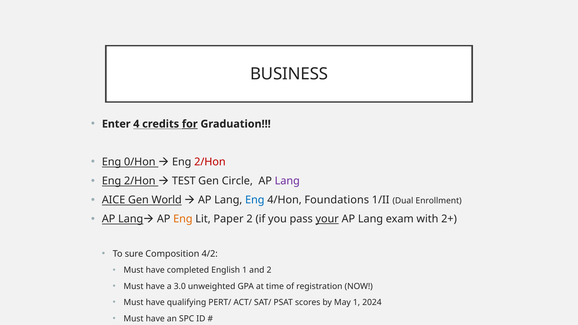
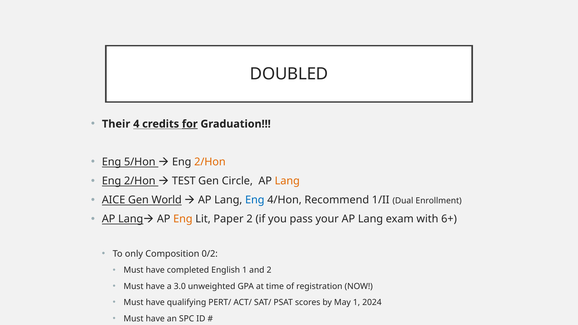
BUSINESS: BUSINESS -> DOUBLED (289, 74)
Enter: Enter -> Their (116, 124)
0/Hon: 0/Hon -> 5/Hon (140, 162)
2/Hon colour: red -> orange (210, 162)
Lang colour: purple -> orange (287, 181)
Foundations: Foundations -> Recommend (337, 200)
your underline: present -> none (327, 219)
2+: 2+ -> 6+ (449, 219)
sure: sure -> only (134, 254)
4/2: 4/2 -> 0/2 (210, 254)
